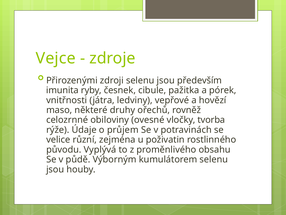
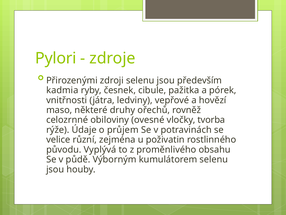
Vejce: Vejce -> Pylori (56, 58)
imunita: imunita -> kadmia (62, 90)
